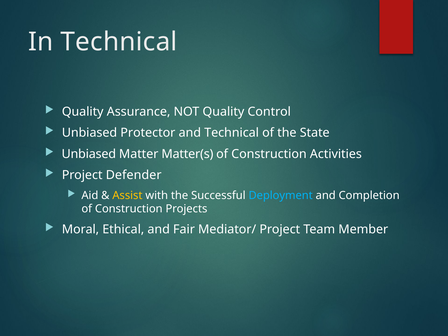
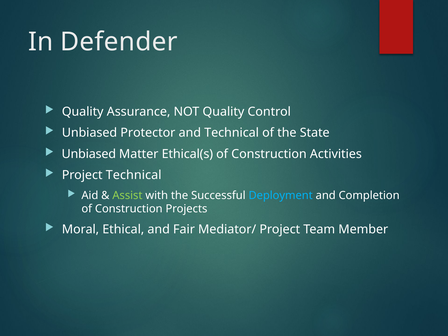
In Technical: Technical -> Defender (119, 42)
Matter(s: Matter(s -> Ethical(s (187, 154)
Project Defender: Defender -> Technical (134, 175)
Assist colour: yellow -> light green (127, 195)
